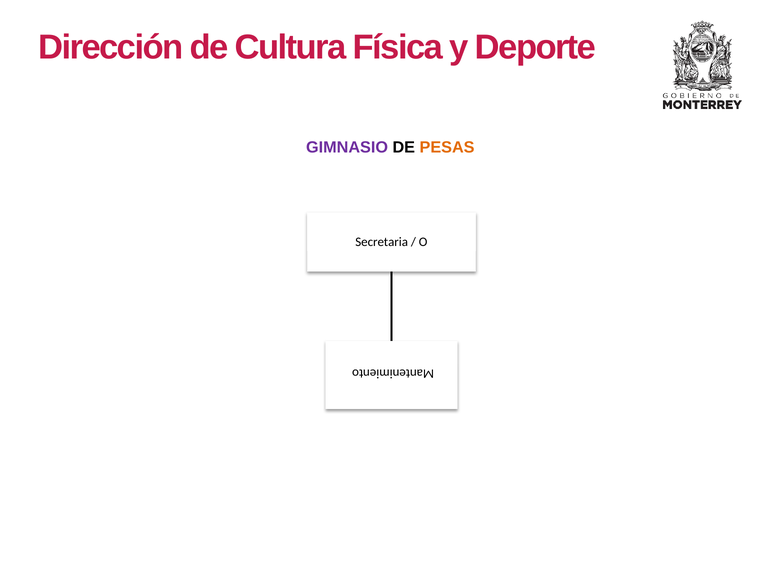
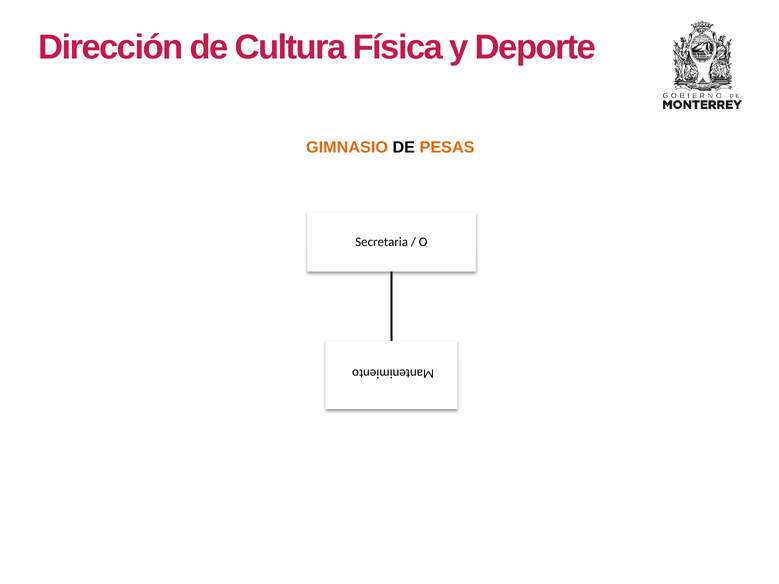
GIMNASIO colour: purple -> orange (347, 147)
